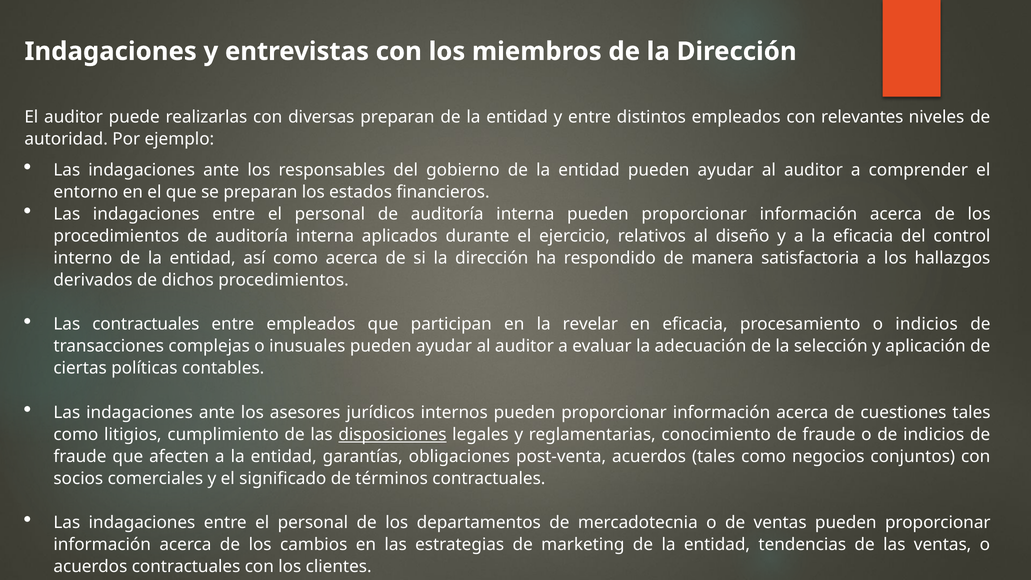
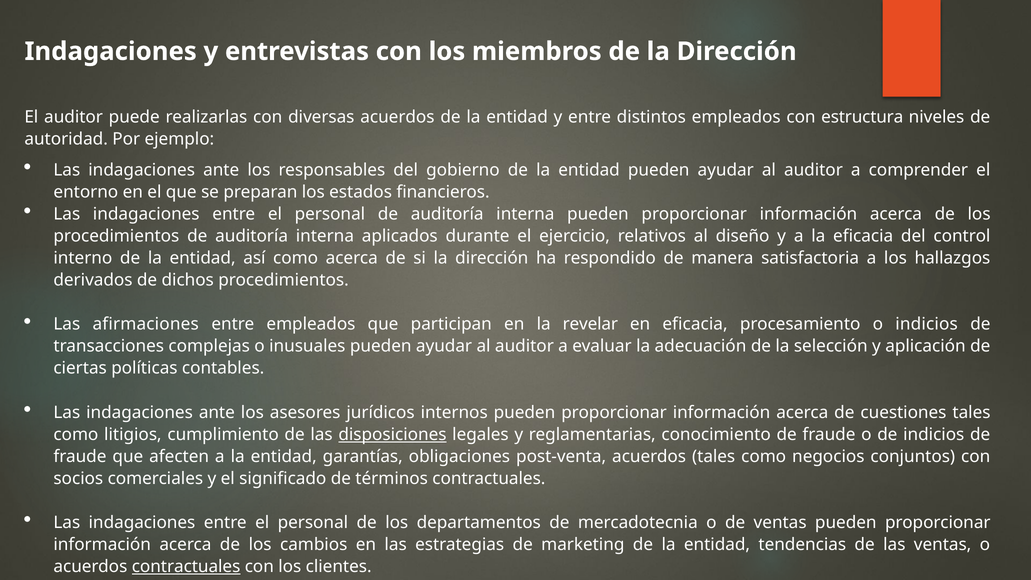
diversas preparan: preparan -> acuerdos (397, 117)
relevantes: relevantes -> estructura (862, 117)
Las contractuales: contractuales -> afirmaciones (146, 324)
contractuales underline: none -> present (186, 567)
